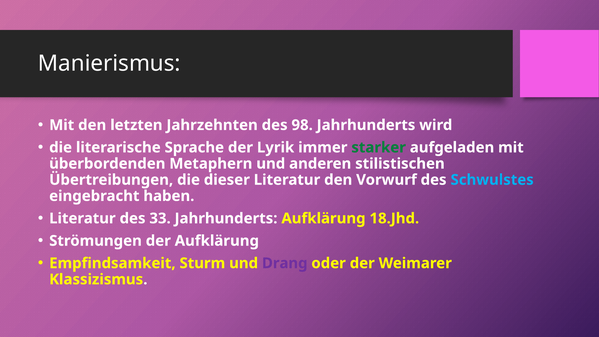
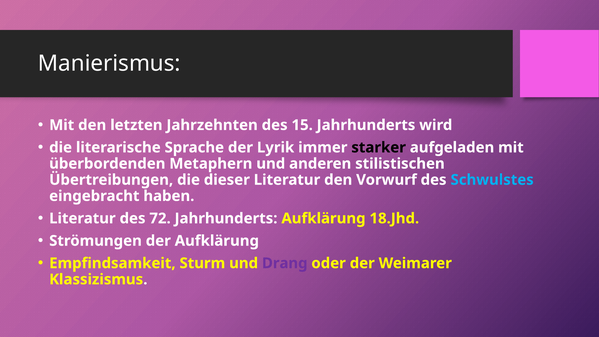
98: 98 -> 15 (302, 125)
starker colour: green -> black (379, 147)
33: 33 -> 72 (160, 218)
